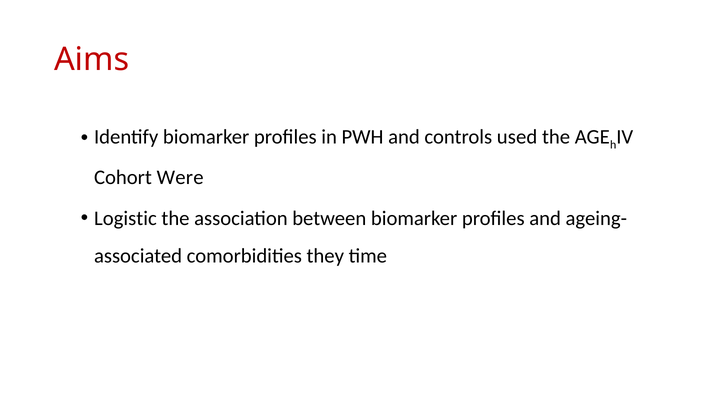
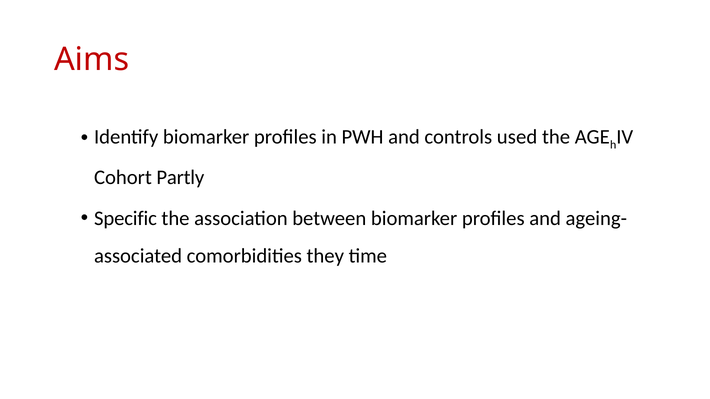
Were: Were -> Partly (180, 178)
Logistic: Logistic -> Specific (126, 219)
